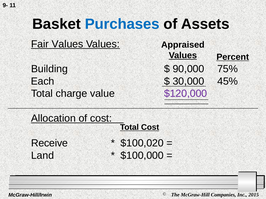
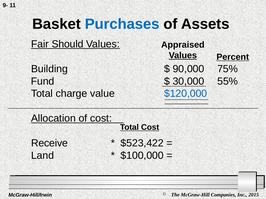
Fair Values: Values -> Should (68, 44)
Each: Each -> Fund (43, 81)
45%: 45% -> 55% (228, 81)
$120,000 colour: purple -> blue (186, 94)
$100,020: $100,020 -> $523,422 (142, 144)
